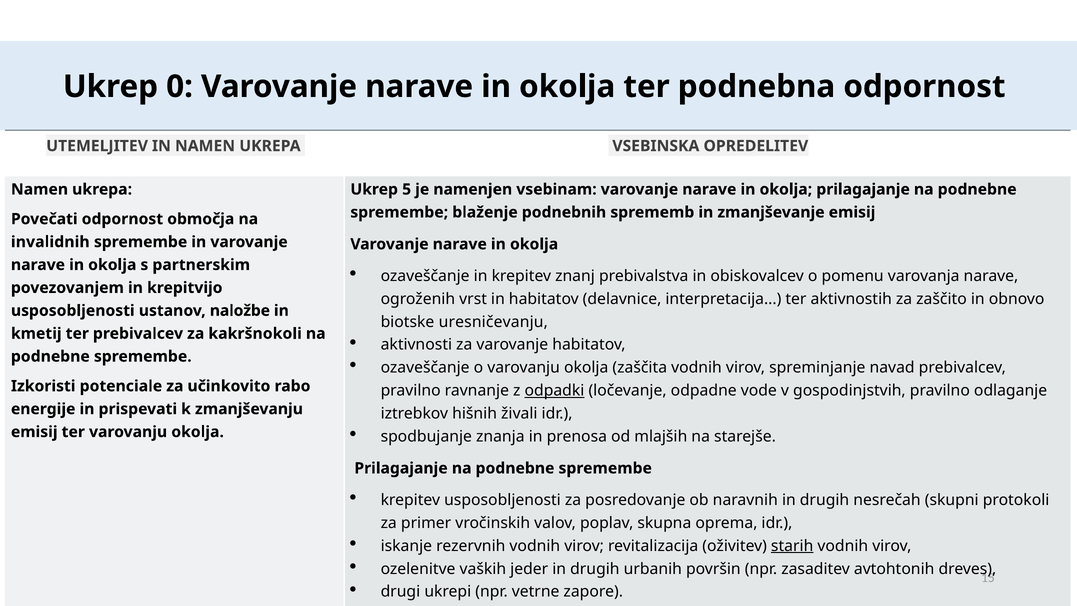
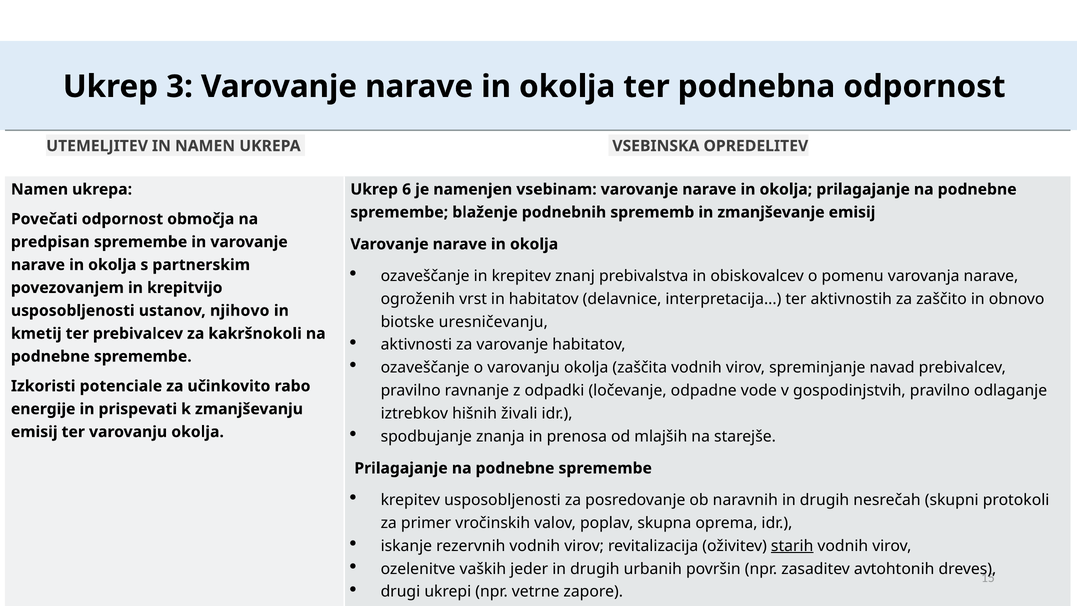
0: 0 -> 3 (180, 87)
5: 5 -> 6 (407, 189)
invalidnih: invalidnih -> predpisan (50, 242)
naložbe: naložbe -> njihovo (240, 311)
odpadki underline: present -> none (554, 390)
